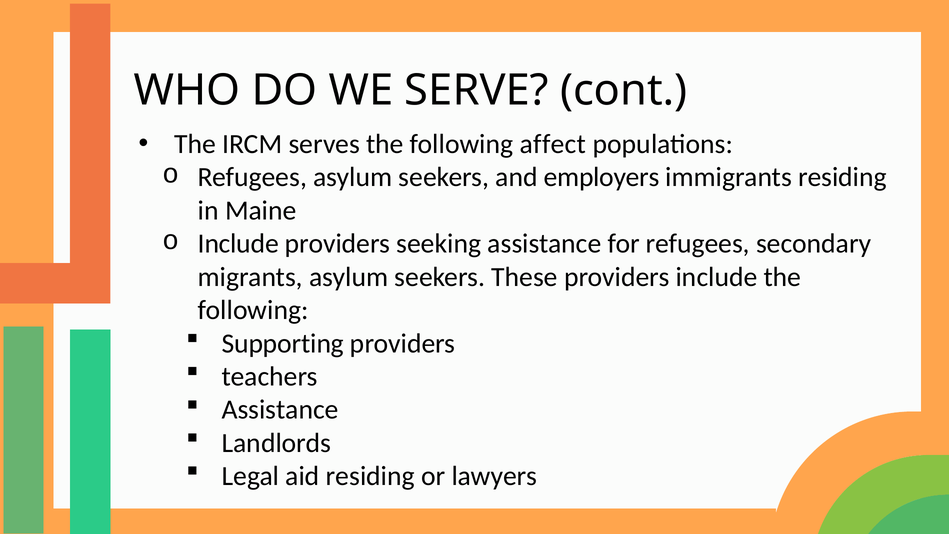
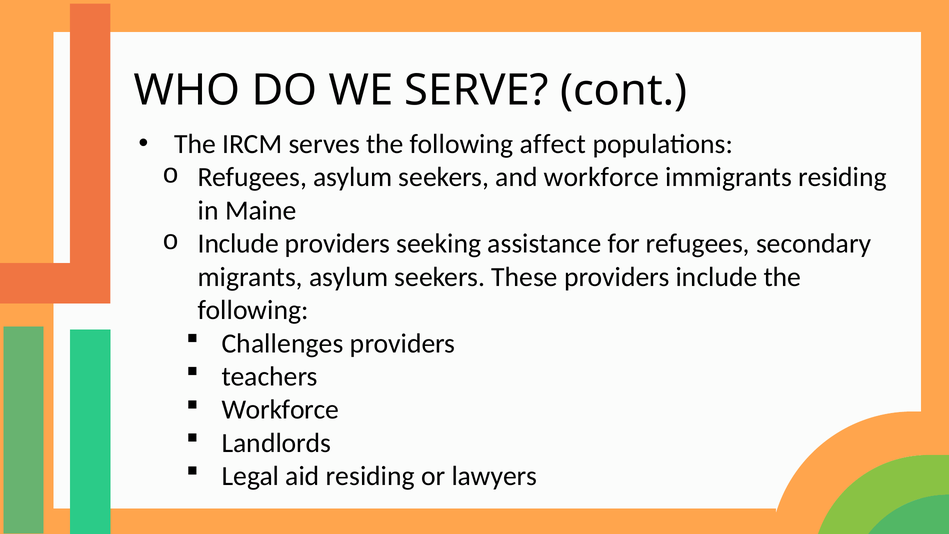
and employers: employers -> workforce (602, 177)
Supporting: Supporting -> Challenges (283, 343)
Assistance: Assistance -> Workforce (280, 410)
